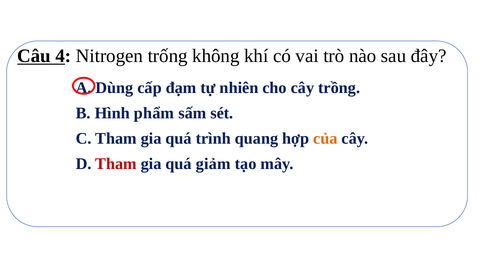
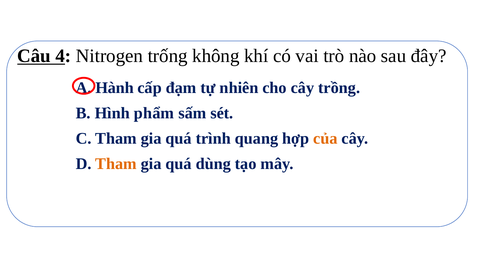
Dùng: Dùng -> Hành (115, 88)
Tham colour: red -> orange (116, 163)
giảm: giảm -> dùng (213, 163)
